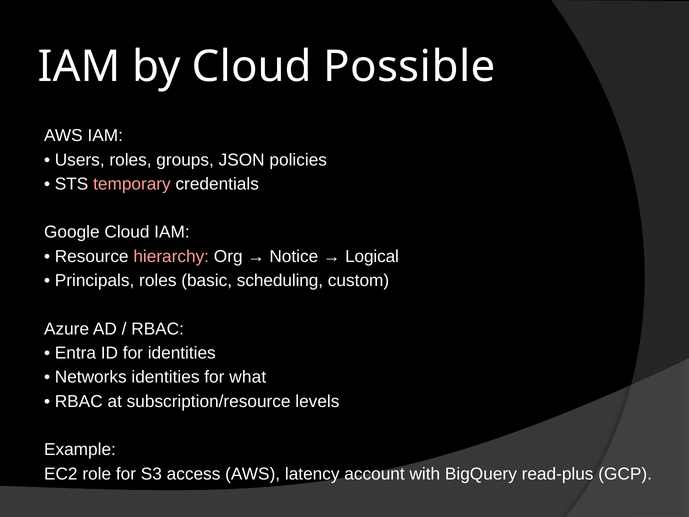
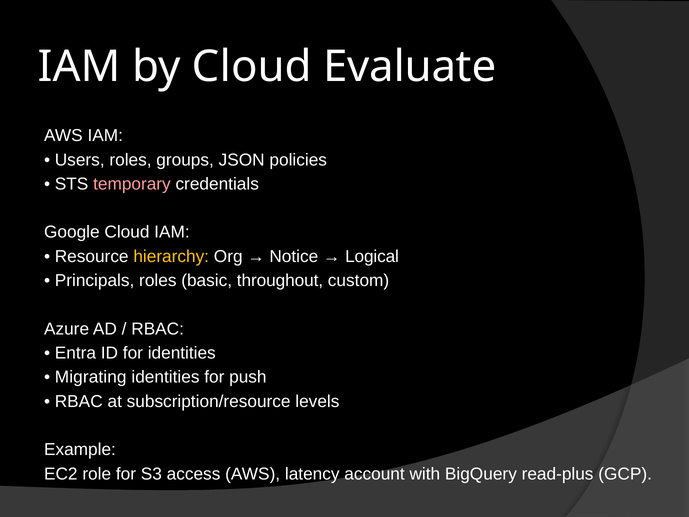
Possible: Possible -> Evaluate (410, 67)
hierarchy colour: pink -> yellow (171, 256)
scheduling: scheduling -> throughout (280, 280)
Networks: Networks -> Migrating (91, 377)
what: what -> push (248, 377)
